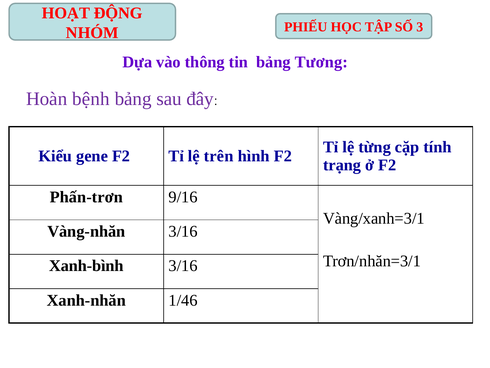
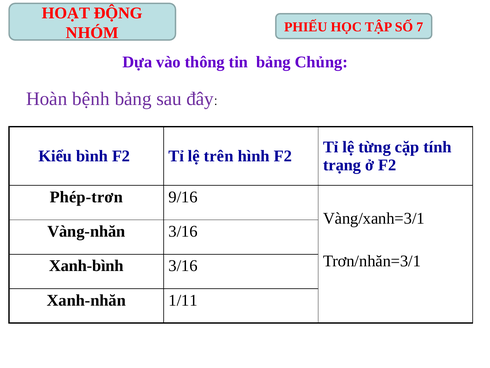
3: 3 -> 7 (420, 27)
Tương: Tương -> Chủng (321, 62)
gene: gene -> bình (92, 156)
Phấn-trơn: Phấn-trơn -> Phép-trơn (86, 197)
1/46: 1/46 -> 1/11 (183, 300)
